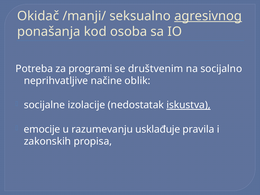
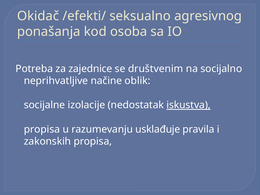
/manji/: /manji/ -> /efekti/ (84, 16)
agresivnog underline: present -> none (208, 16)
programi: programi -> zajednice (90, 69)
emocije: emocije -> propisa (42, 129)
